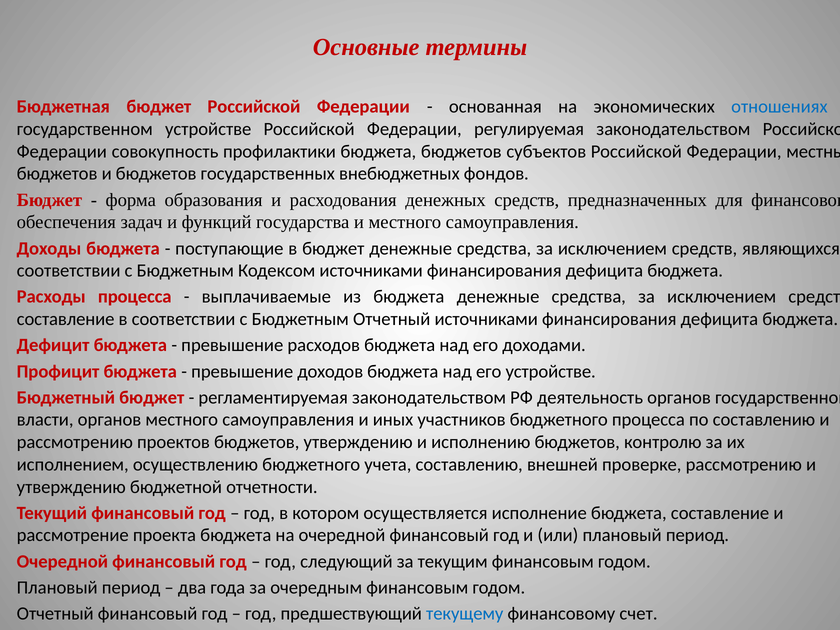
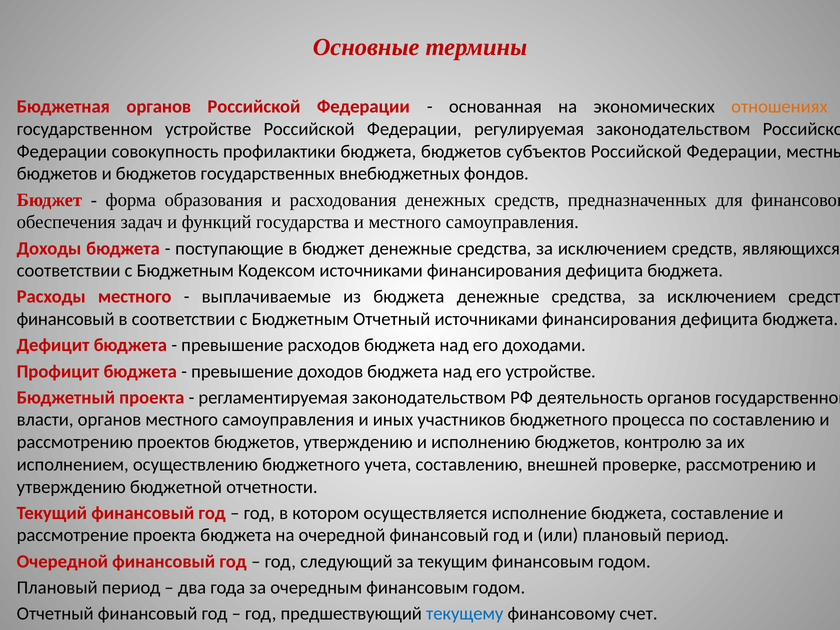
Бюджетная бюджет: бюджет -> органов (159, 107)
отношениях colour: blue -> orange (779, 107)
Расходы процесса: процесса -> местного (135, 297)
составление: составление -> финансовый (66, 319)
Бюджетный бюджет: бюджет -> проекта (152, 397)
